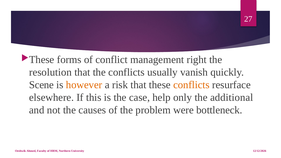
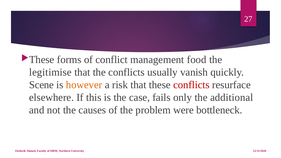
right: right -> food (197, 60)
resolution: resolution -> legitimise (50, 72)
conflicts colour: orange -> red (191, 85)
help: help -> fails (162, 98)
